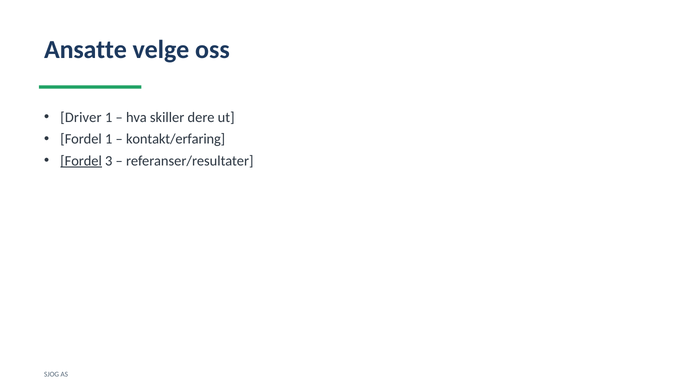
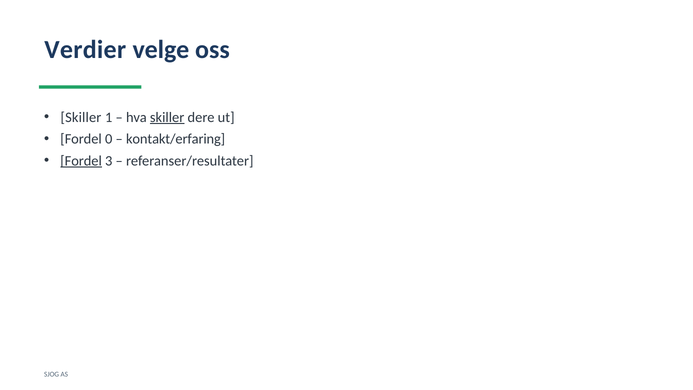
Ansatte: Ansatte -> Verdier (85, 49)
Driver: Driver -> Skiller (81, 117)
skiller underline: none -> present (167, 117)
Fordel 1: 1 -> 0 (109, 139)
